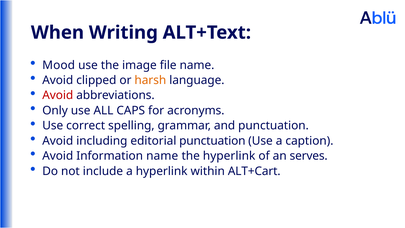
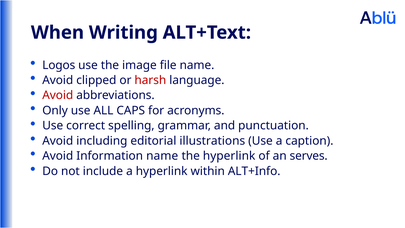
Mood: Mood -> Logos (59, 65)
harsh colour: orange -> red (150, 80)
editorial punctuation: punctuation -> illustrations (212, 141)
ALT+Cart: ALT+Cart -> ALT+Info (254, 171)
